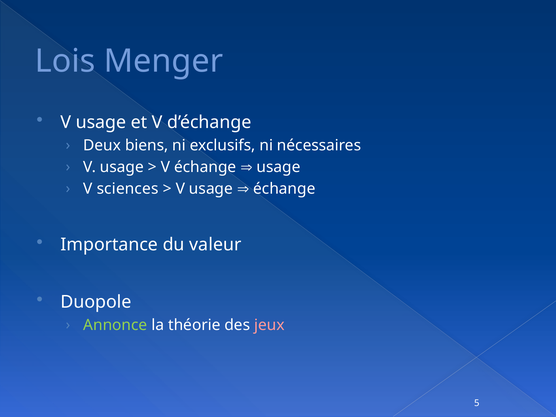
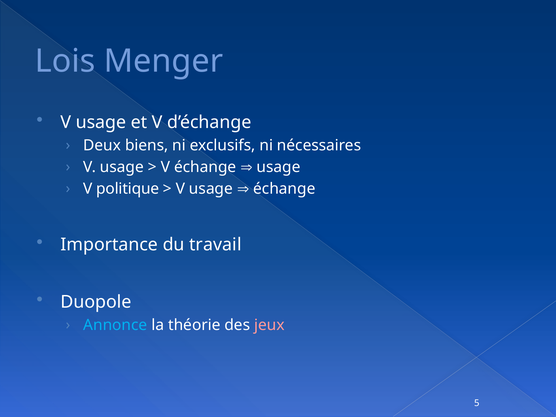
sciences: sciences -> politique (128, 189)
valeur: valeur -> travail (215, 245)
Annonce colour: light green -> light blue (115, 325)
